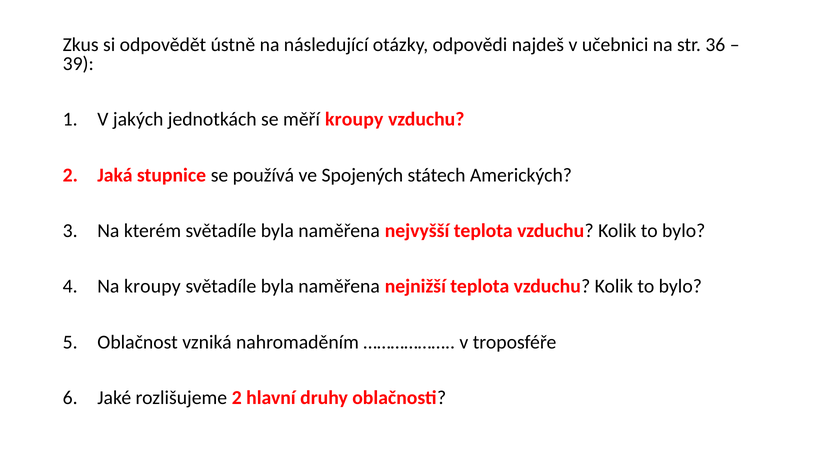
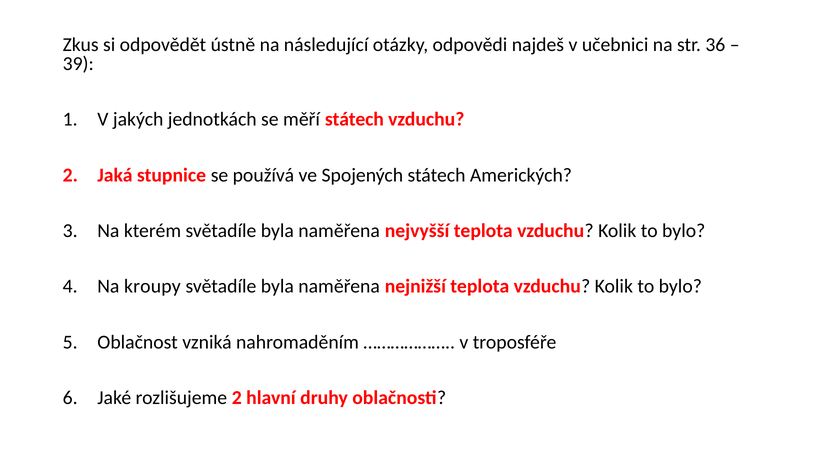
měří kroupy: kroupy -> státech (354, 119)
